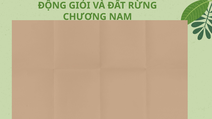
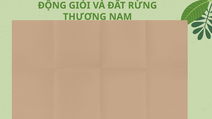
CHƯƠNG: CHƯƠNG -> THƯƠNG (85, 17)
